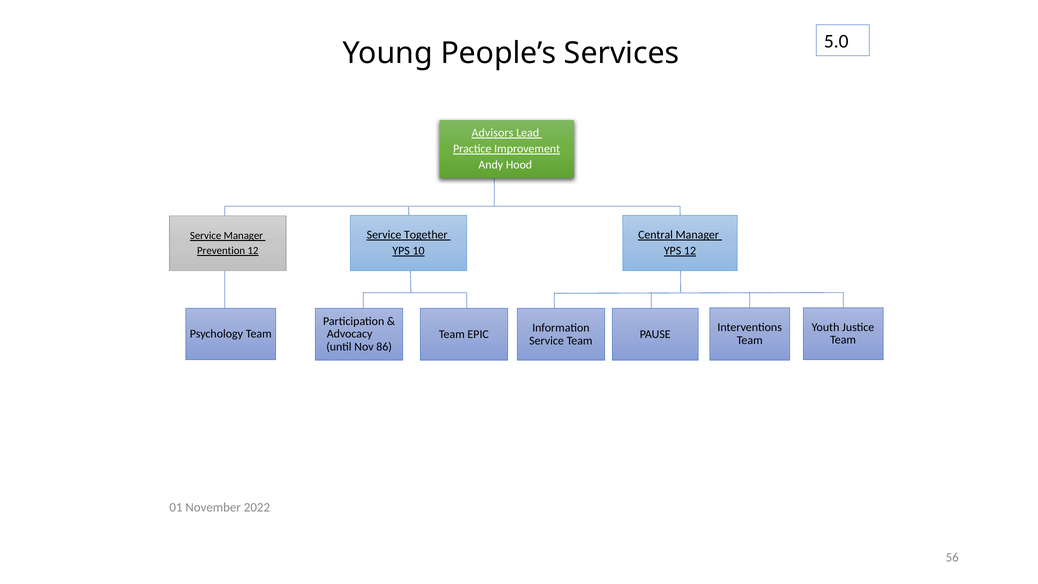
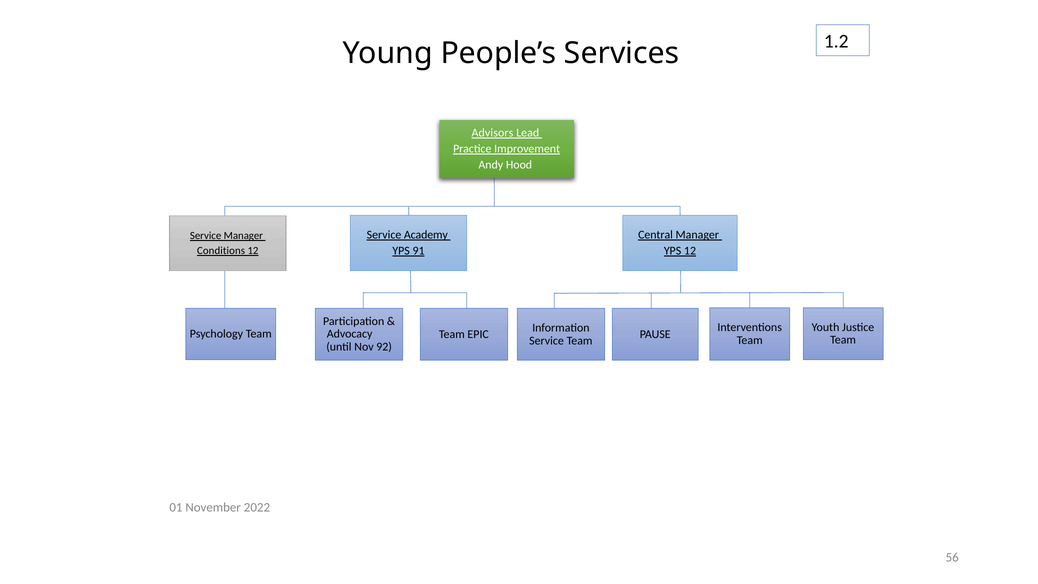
5.0: 5.0 -> 1.2 (836, 41)
Together: Together -> Academy (426, 235)
10: 10 -> 91 (419, 251)
Prevention: Prevention -> Conditions (221, 251)
86: 86 -> 92 (384, 347)
